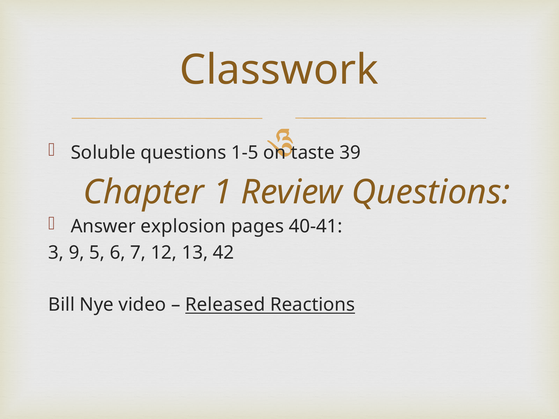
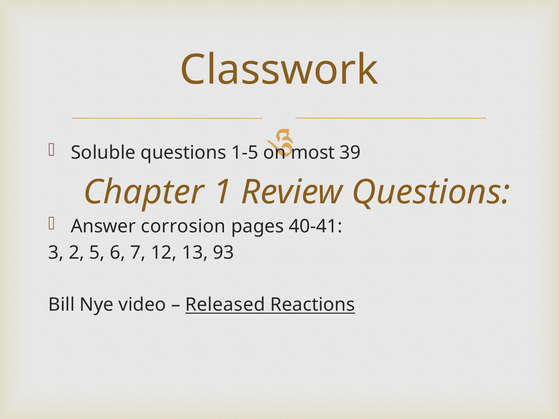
taste: taste -> most (313, 153)
explosion: explosion -> corrosion (183, 227)
9: 9 -> 2 (77, 253)
42: 42 -> 93 (224, 253)
